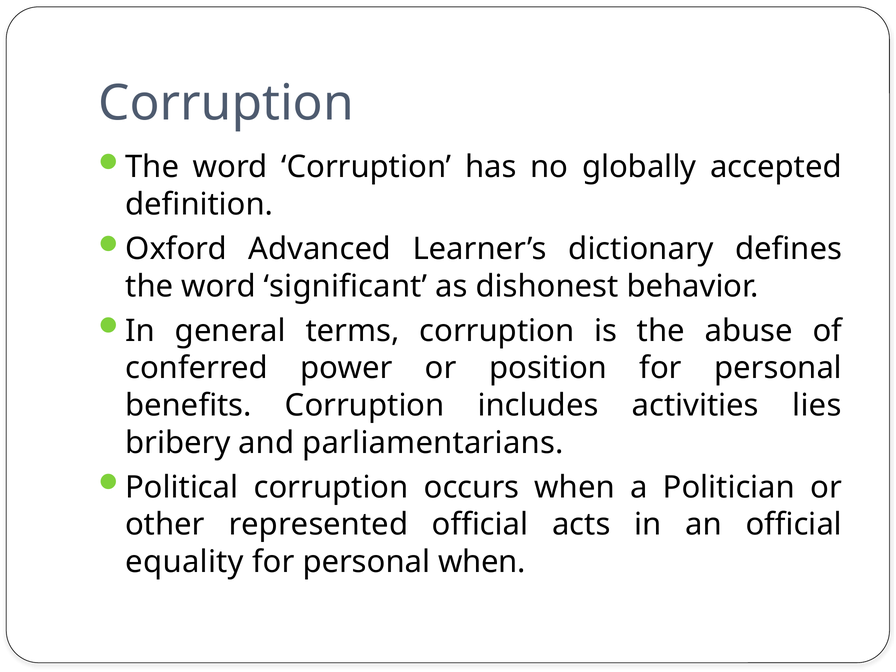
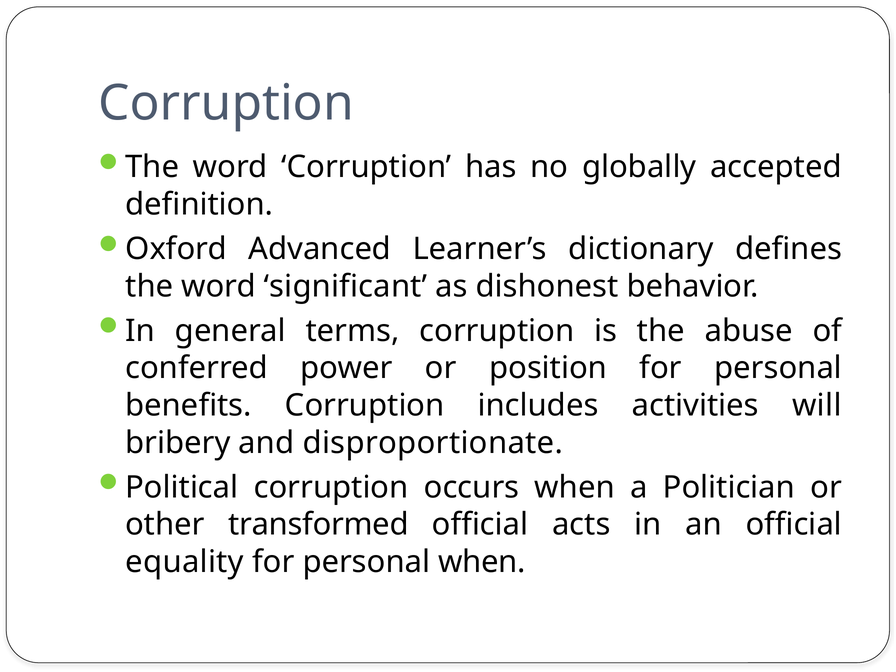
lies: lies -> will (817, 406)
parliamentarians: parliamentarians -> disproportionate (433, 443)
represented: represented -> transformed (318, 525)
